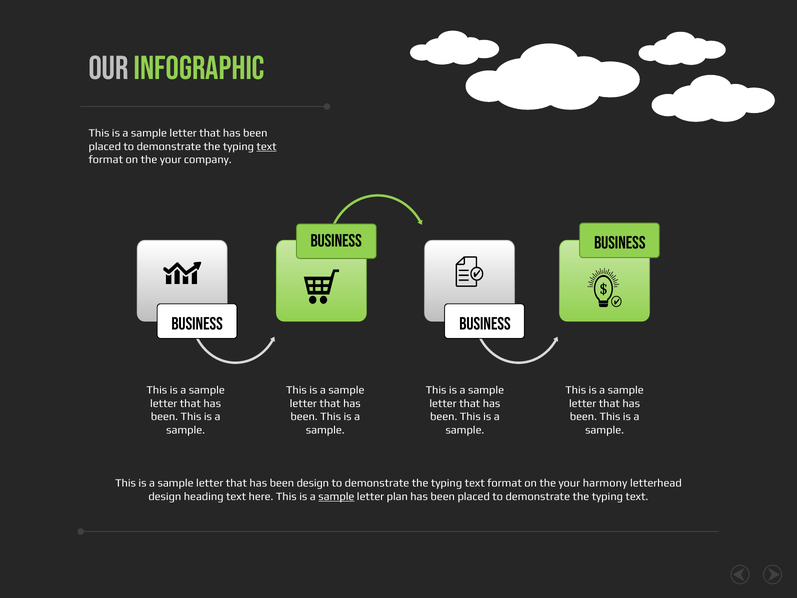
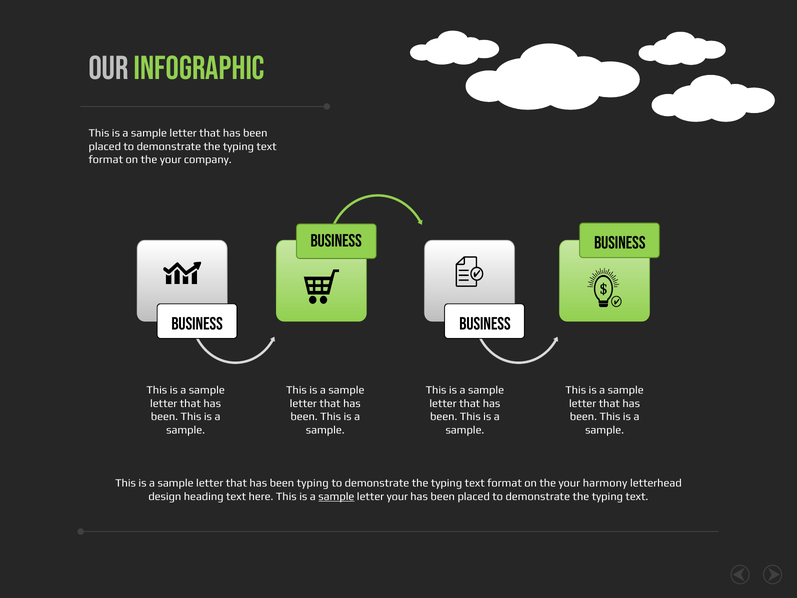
text underline: present -> none (267, 146)
been design: design -> typing (313, 483)
letter plan: plan -> your (397, 496)
